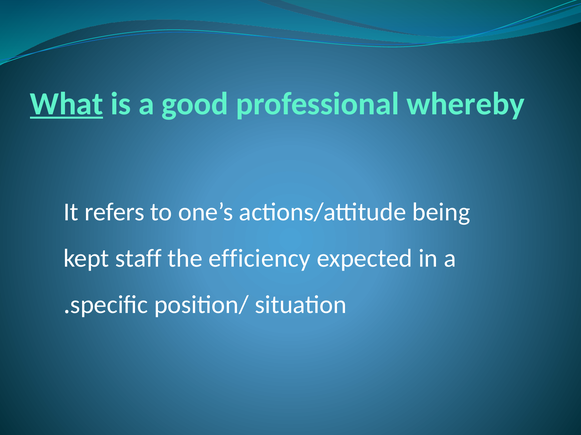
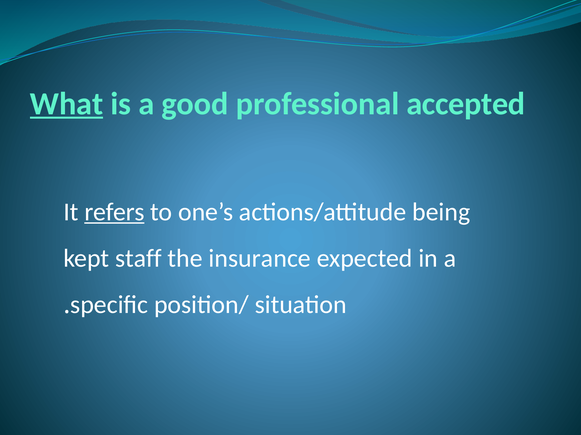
whereby: whereby -> accepted (466, 104)
refers underline: none -> present (115, 212)
efficiency: efficiency -> insurance (260, 259)
